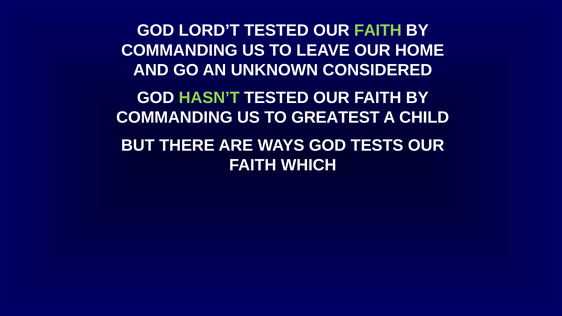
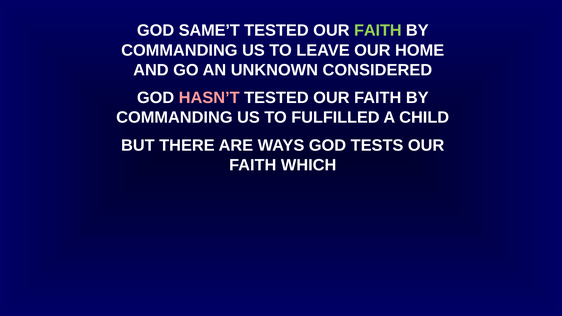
LORD’T: LORD’T -> SAME’T (209, 31)
HASN’T colour: light green -> pink (209, 98)
GREATEST: GREATEST -> FULFILLED (335, 118)
